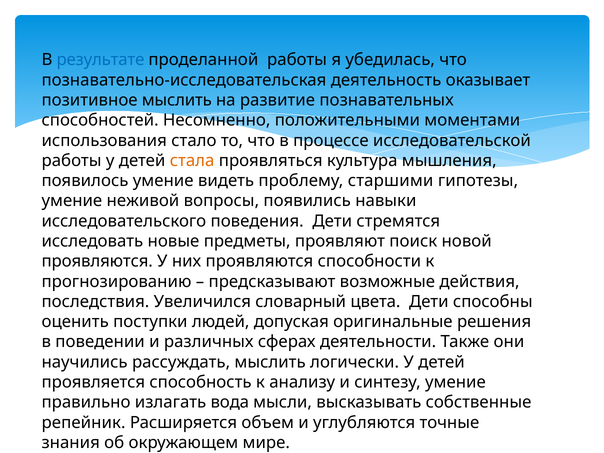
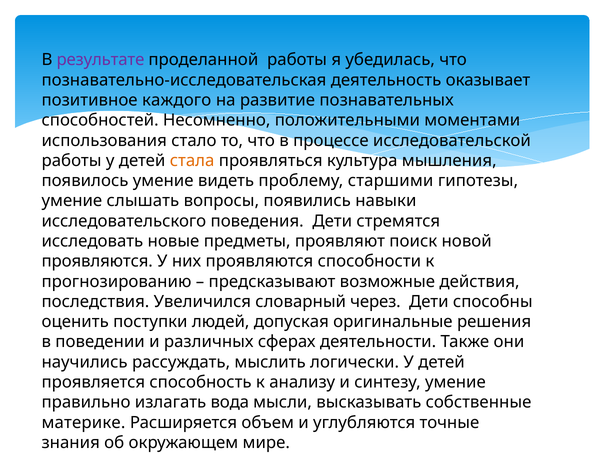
результате colour: blue -> purple (100, 60)
позитивное мыслить: мыслить -> каждого (177, 100)
неживой: неживой -> слышать (143, 201)
цвета: цвета -> через (375, 302)
репейник: репейник -> материке (83, 422)
